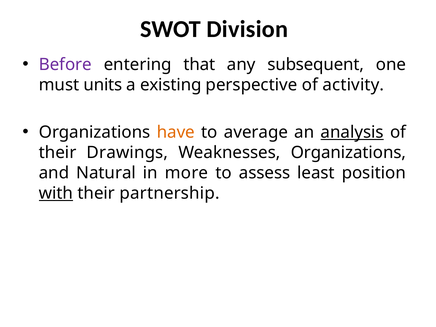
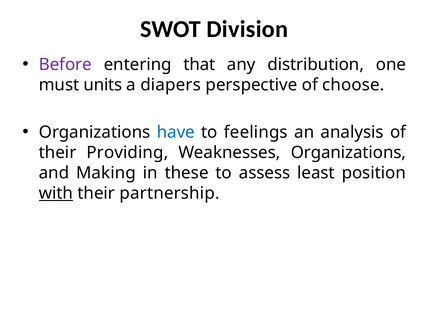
subsequent: subsequent -> distribution (316, 64)
existing: existing -> diapers (171, 85)
activity: activity -> choose (353, 85)
have colour: orange -> blue (176, 132)
average: average -> feelings (256, 132)
analysis underline: present -> none (352, 132)
Drawings: Drawings -> Providing (127, 153)
Natural: Natural -> Making (106, 173)
more: more -> these (187, 173)
